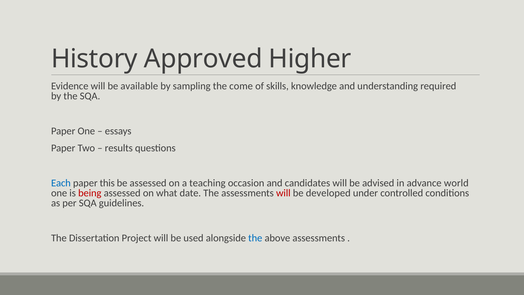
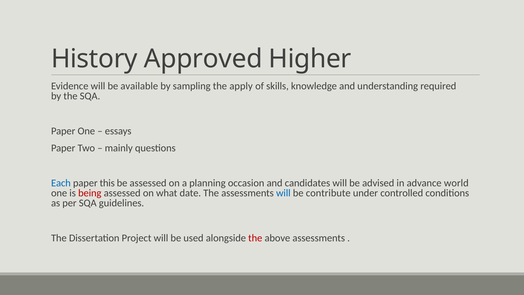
come: come -> apply (241, 86)
results: results -> mainly (119, 148)
teaching: teaching -> planning (207, 183)
will colour: red -> blue (283, 193)
developed: developed -> contribute (328, 193)
the colour: blue -> red (255, 238)
